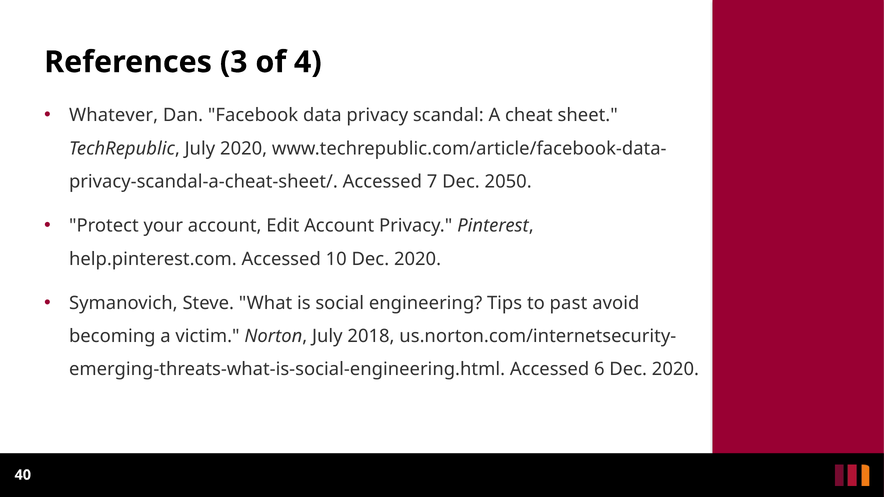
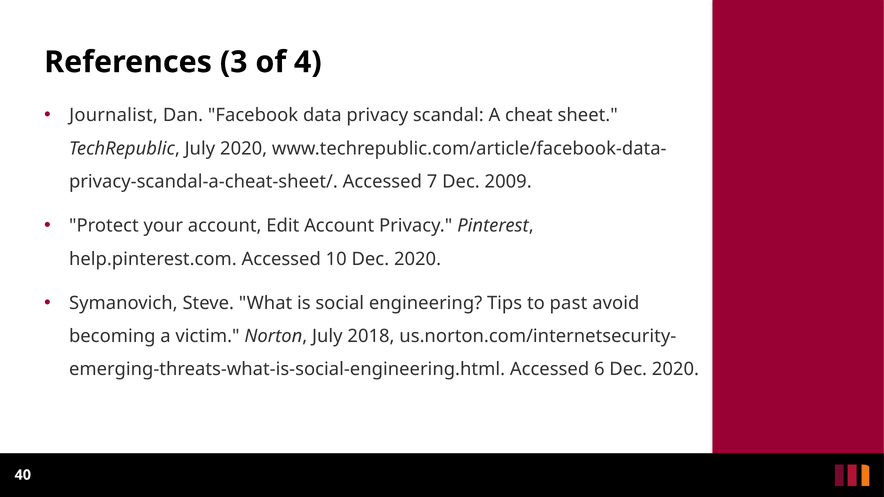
Whatever: Whatever -> Journalist (114, 115)
2050: 2050 -> 2009 (508, 182)
